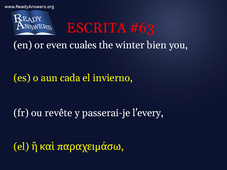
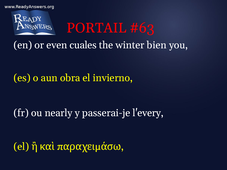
ESCRITA: ESCRITA -> PORTAIL (97, 28)
cada: cada -> obra (70, 78)
revête: revête -> nearly (59, 113)
